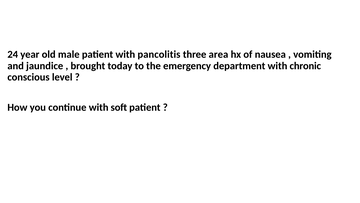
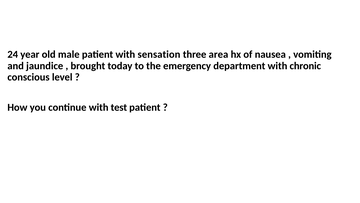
pancolitis: pancolitis -> sensation (159, 54)
soft: soft -> test (119, 107)
